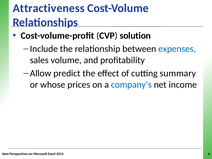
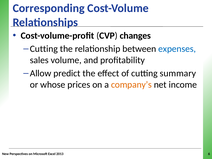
Attractiveness: Attractiveness -> Corresponding (49, 8)
solution: solution -> changes (135, 36)
Include: Include -> Cutting (44, 49)
company’s colour: blue -> orange (131, 85)
